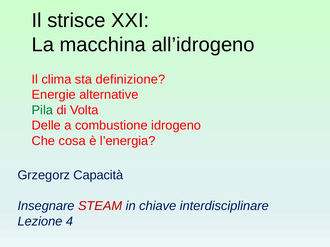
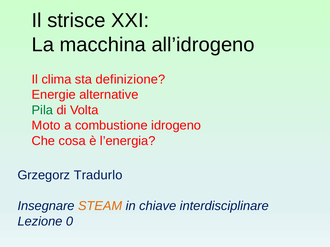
Delle: Delle -> Moto (46, 126)
Capacità: Capacità -> Tradurlo (98, 176)
STEAM colour: red -> orange (100, 206)
4: 4 -> 0 (69, 222)
